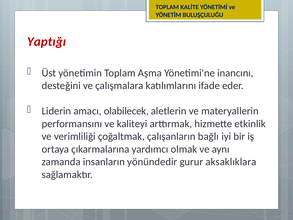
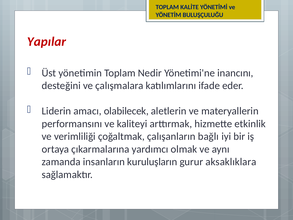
Yaptığı: Yaptığı -> Yapılar (47, 42)
Aşma: Aşma -> Nedir (150, 73)
yönündedir: yönündedir -> kuruluşların (152, 162)
